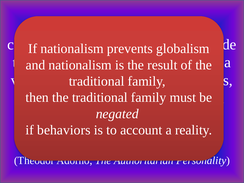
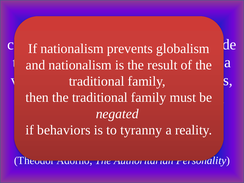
account: account -> tyranny (141, 130)
